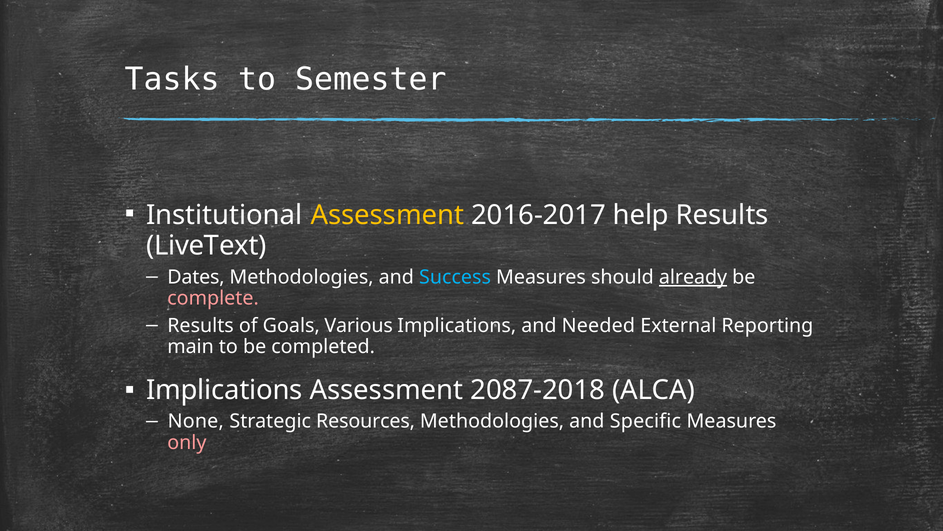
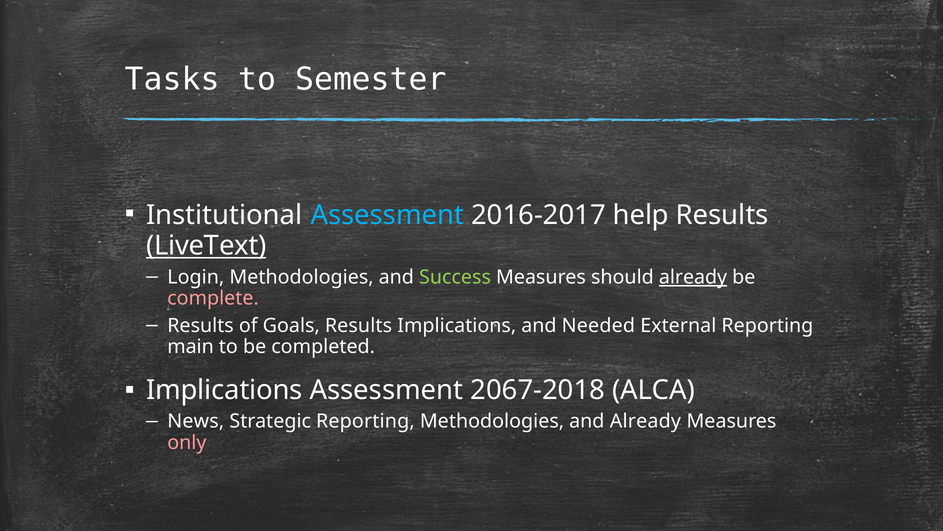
Assessment colour: yellow -> light blue (387, 215)
LiveText underline: none -> present (206, 246)
Dates: Dates -> Login (196, 277)
Success colour: light blue -> light green (455, 277)
Goals Various: Various -> Results (358, 325)
2087-2018: 2087-2018 -> 2067-2018 (538, 390)
None: None -> News (196, 421)
Strategic Resources: Resources -> Reporting (365, 421)
and Specific: Specific -> Already (645, 421)
